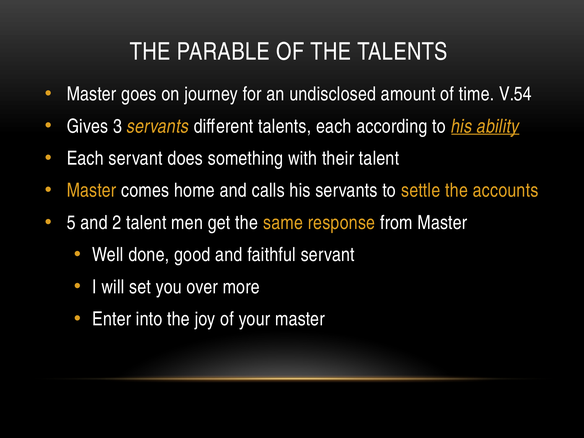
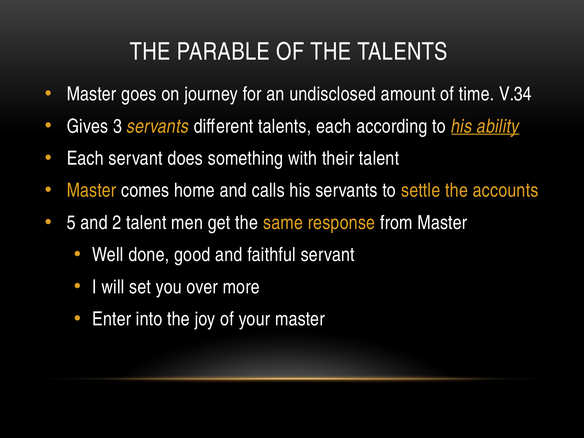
V.54: V.54 -> V.34 (515, 94)
